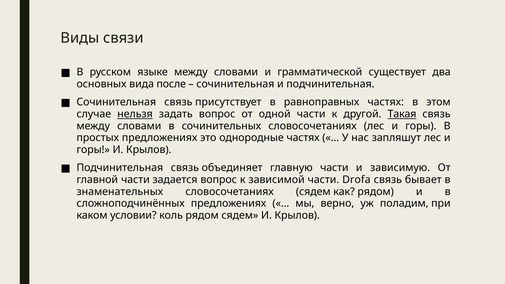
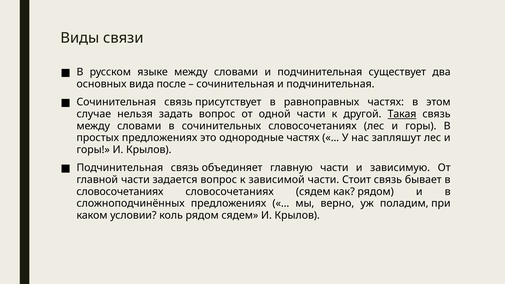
словами и грамматической: грамматической -> подчинительная (320, 72)
нельзя underline: present -> none (135, 114)
Drofa: Drofa -> Стоит (357, 180)
знаменательных: знаменательных -> словосочетаниях (120, 192)
